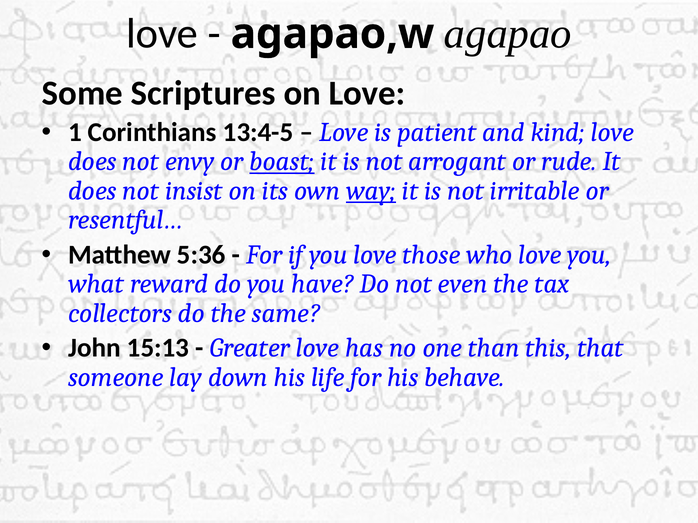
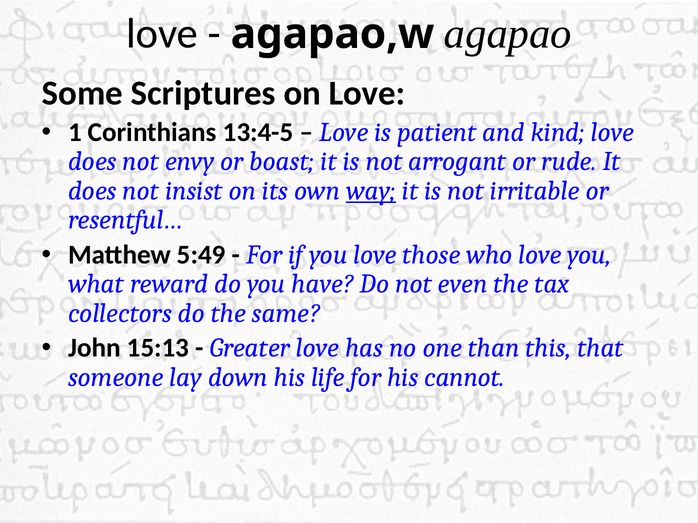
boast underline: present -> none (282, 162)
5:36: 5:36 -> 5:49 (201, 255)
behave: behave -> cannot (464, 377)
